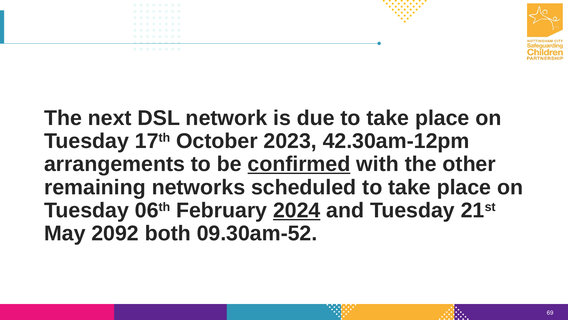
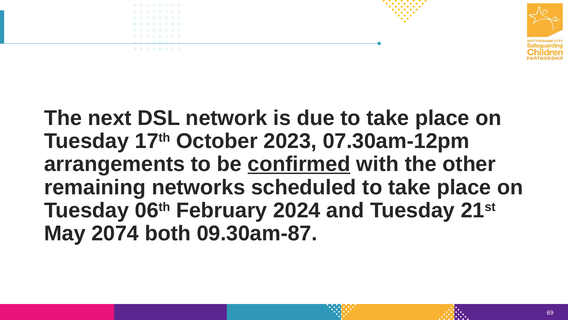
42.30am-12pm: 42.30am-12pm -> 07.30am-12pm (396, 141)
2024 underline: present -> none (297, 210)
2092: 2092 -> 2074 (115, 233)
09.30am-52: 09.30am-52 -> 09.30am-87 (257, 233)
